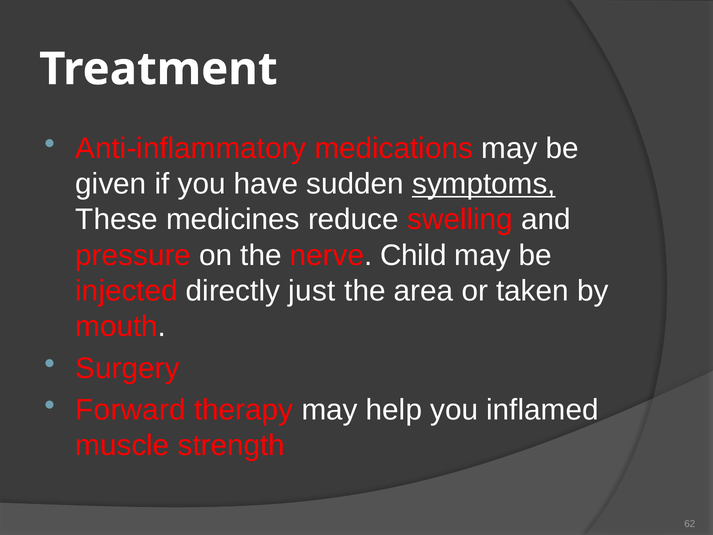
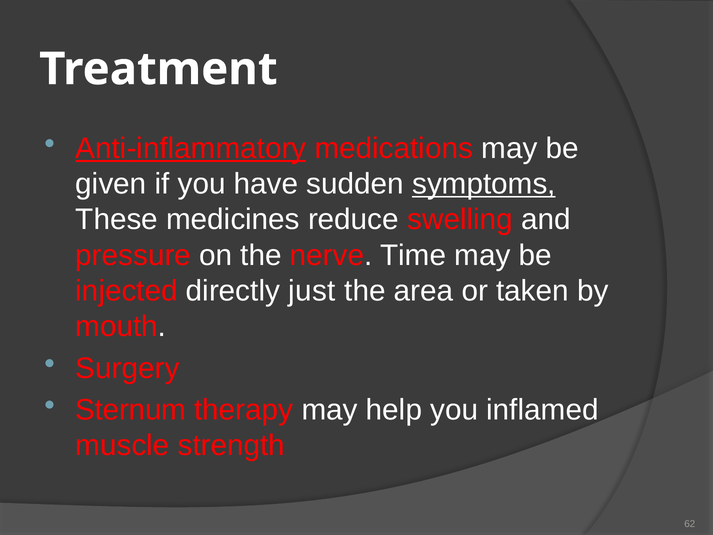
Anti-inflammatory underline: none -> present (191, 148)
Child: Child -> Time (413, 255)
Forward: Forward -> Sternum (131, 410)
